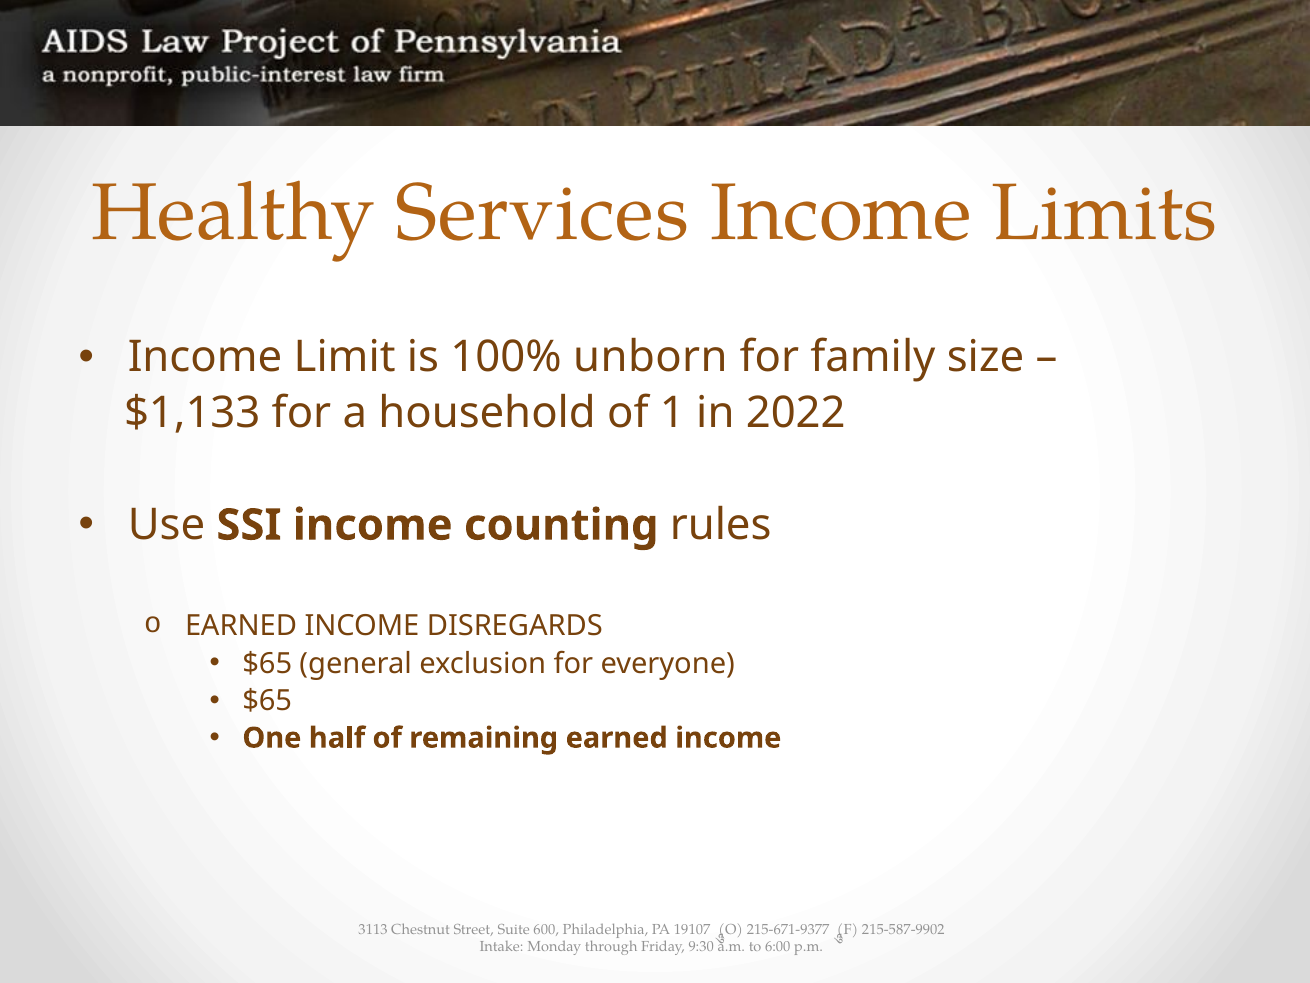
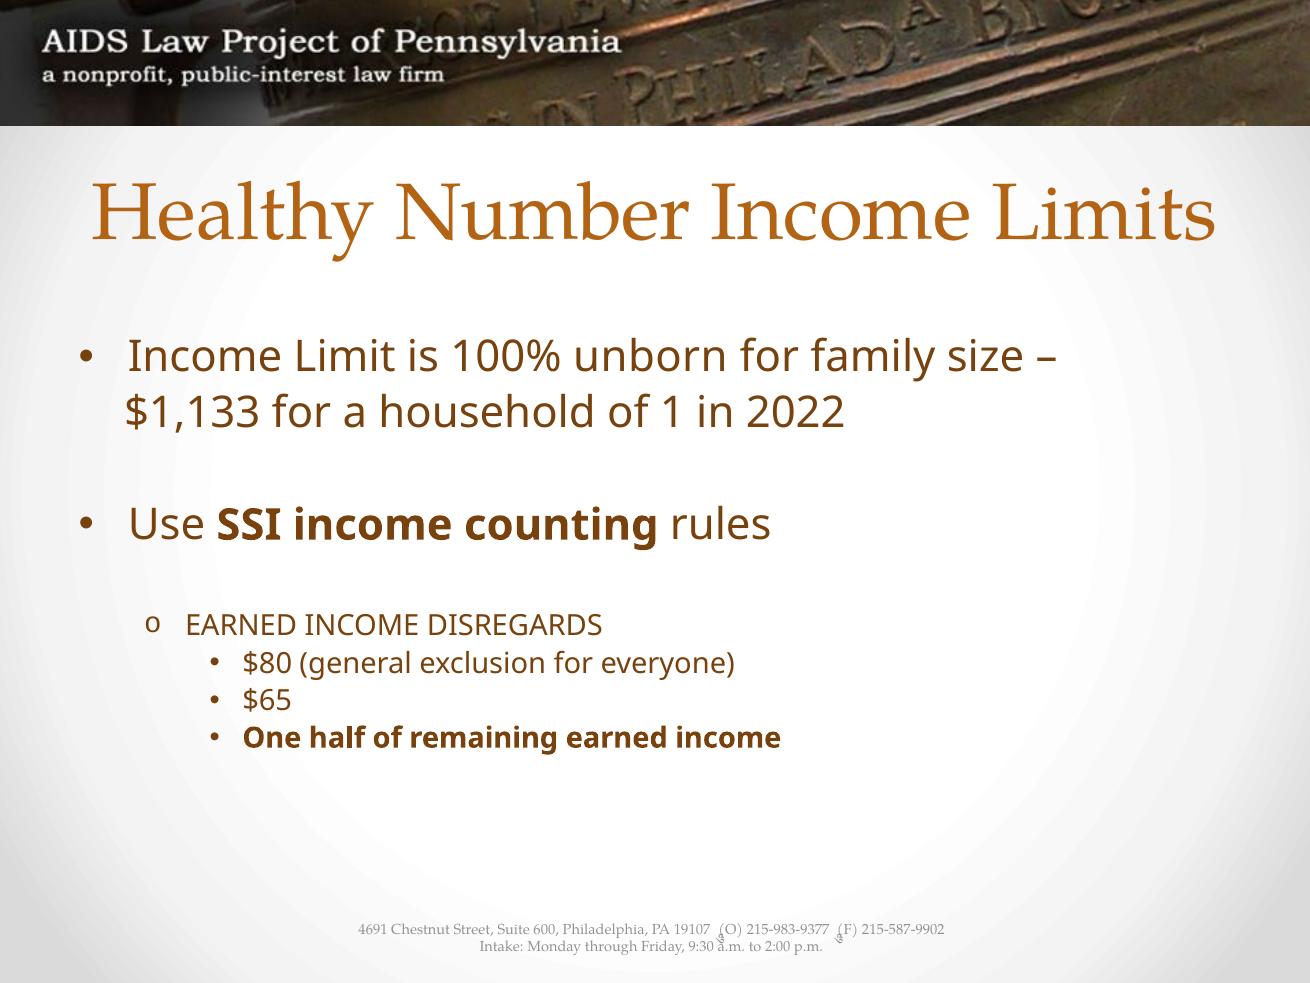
Services: Services -> Number (543, 213)
$65: $65 -> $80 (267, 663)
3113: 3113 -> 4691 (373, 929)
215-671-9377: 215-671-9377 -> 215-983-9377 (788, 929)
6:00: 6:00 -> 2:00 (778, 946)
